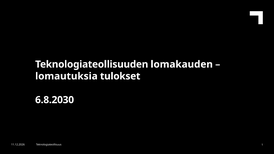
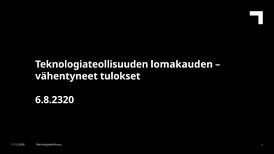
lomautuksia: lomautuksia -> vähentyneet (66, 76)
6.8.2030: 6.8.2030 -> 6.8.2320 (55, 100)
